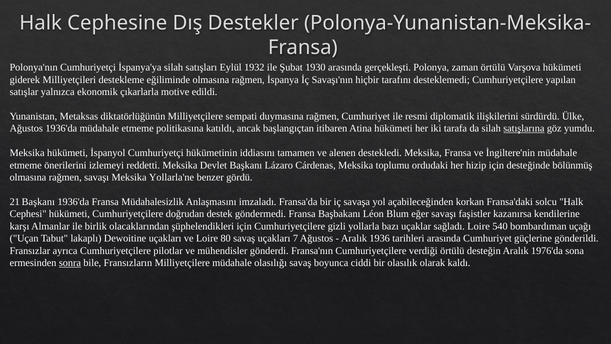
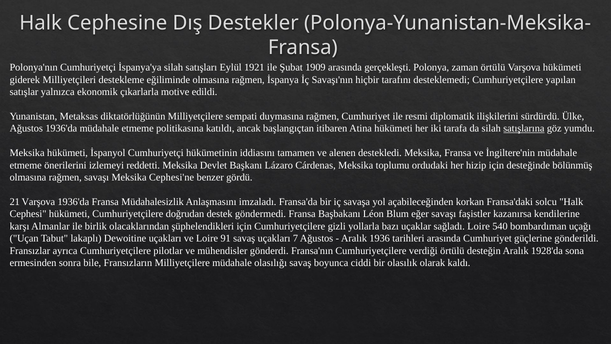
1932: 1932 -> 1921 (254, 67)
1930: 1930 -> 1909 (315, 67)
Yollarla'ne: Yollarla'ne -> Cephesi'ne (172, 177)
21 Başkanı: Başkanı -> Varşova (38, 202)
80: 80 -> 91 (226, 238)
1976'da: 1976'da -> 1928'da (547, 251)
sonra underline: present -> none (70, 263)
